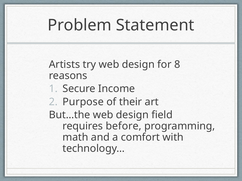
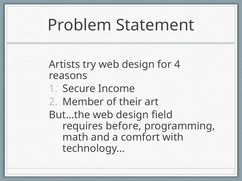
8: 8 -> 4 (177, 65)
Purpose: Purpose -> Member (83, 102)
